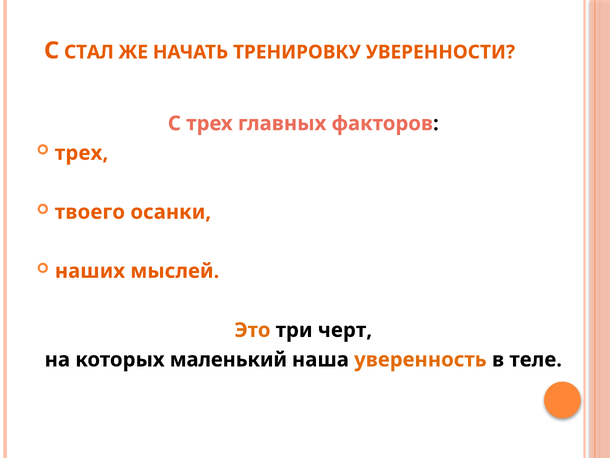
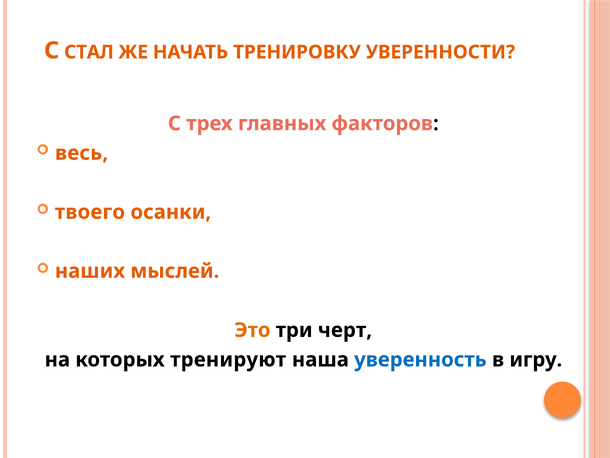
трех: трех -> весь (82, 153)
маленький: маленький -> тренируют (228, 359)
уверенность colour: orange -> blue (420, 359)
теле: теле -> игру (536, 359)
